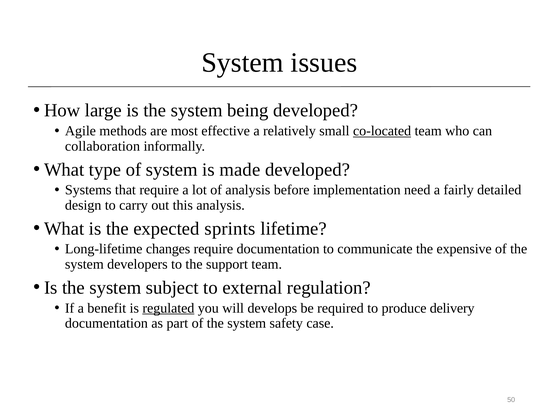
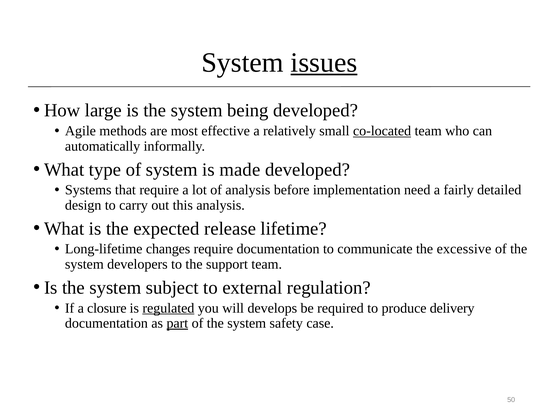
issues underline: none -> present (324, 63)
collaboration: collaboration -> automatically (103, 146)
sprints: sprints -> release (230, 229)
expensive: expensive -> excessive (464, 249)
benefit: benefit -> closure (107, 308)
part underline: none -> present (177, 323)
